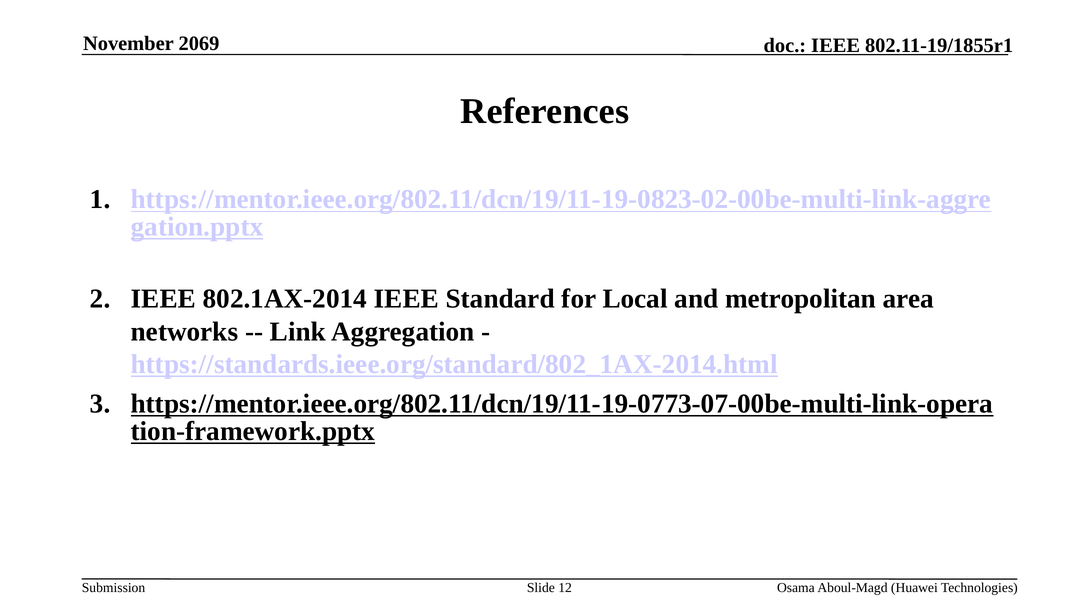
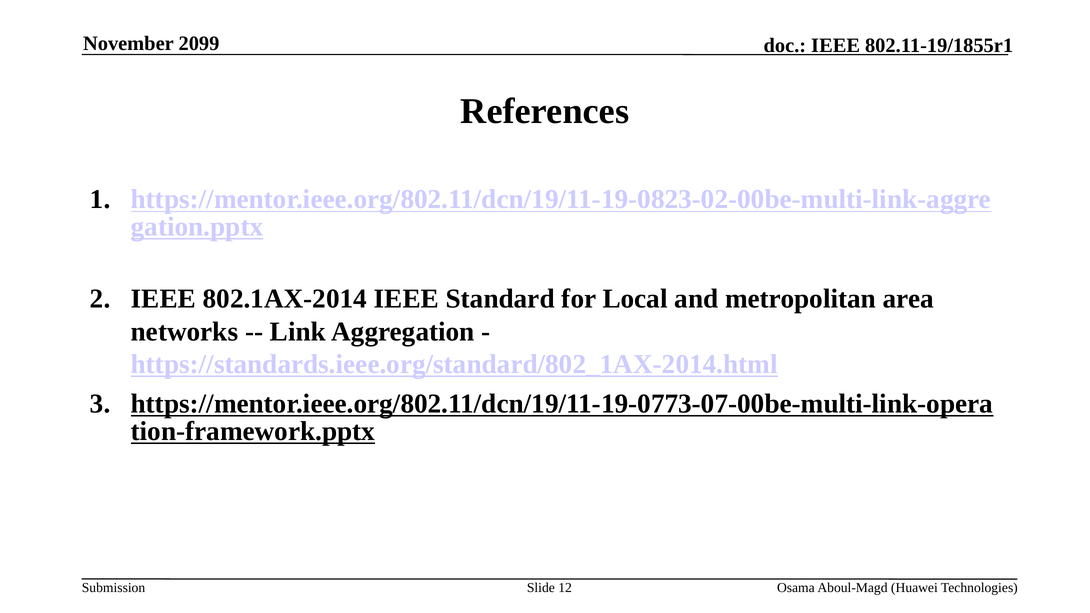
2069: 2069 -> 2099 (199, 43)
